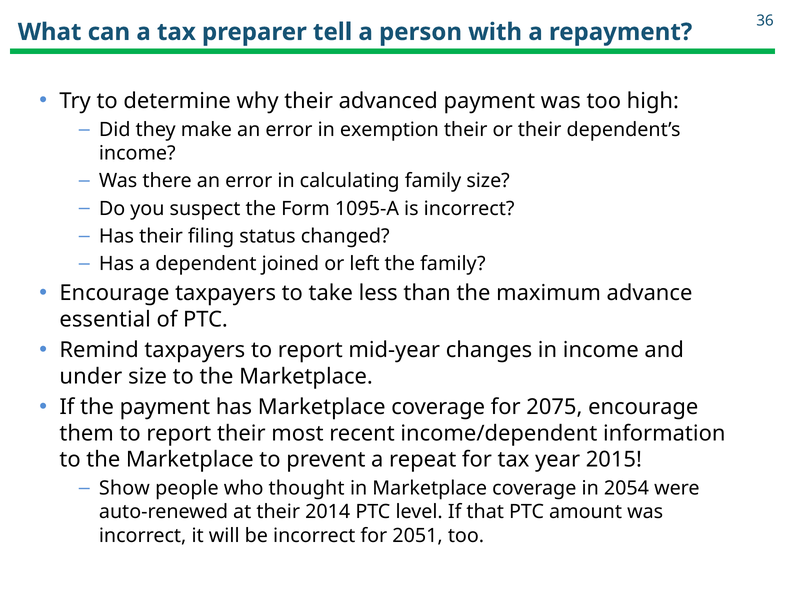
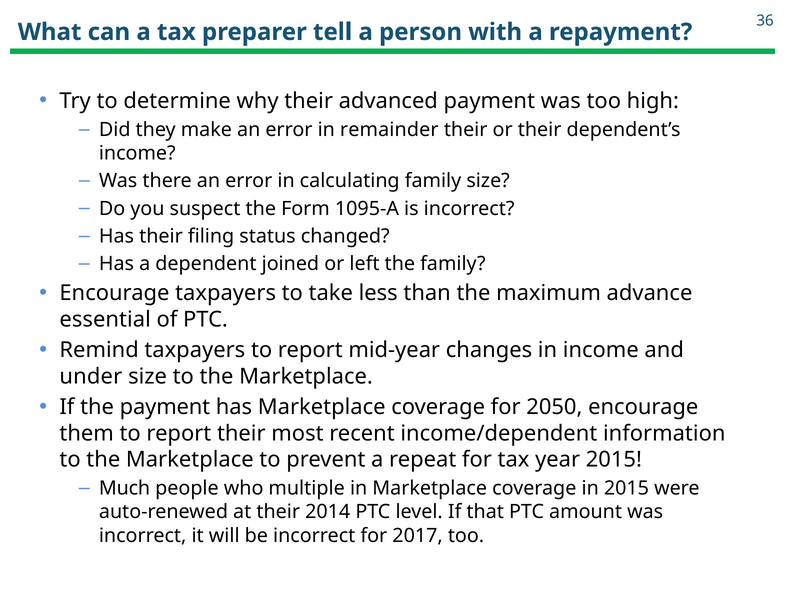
exemption: exemption -> remainder (389, 130)
2075: 2075 -> 2050 (554, 408)
Show: Show -> Much (125, 489)
thought: thought -> multiple (307, 489)
in 2054: 2054 -> 2015 (627, 489)
2051: 2051 -> 2017 (418, 536)
